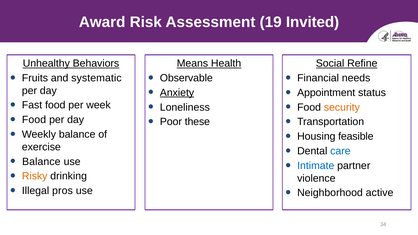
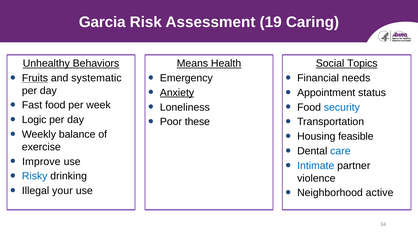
Award: Award -> Garcia (102, 22)
Invited: Invited -> Caring (312, 22)
Refine: Refine -> Topics (362, 63)
Fruits underline: none -> present (35, 78)
Observable: Observable -> Emergency (186, 78)
security colour: orange -> blue (342, 107)
Food: Food -> Logic (34, 120)
Balance: Balance -> Improve (41, 162)
Risky colour: orange -> blue (35, 176)
pros: pros -> your (62, 191)
